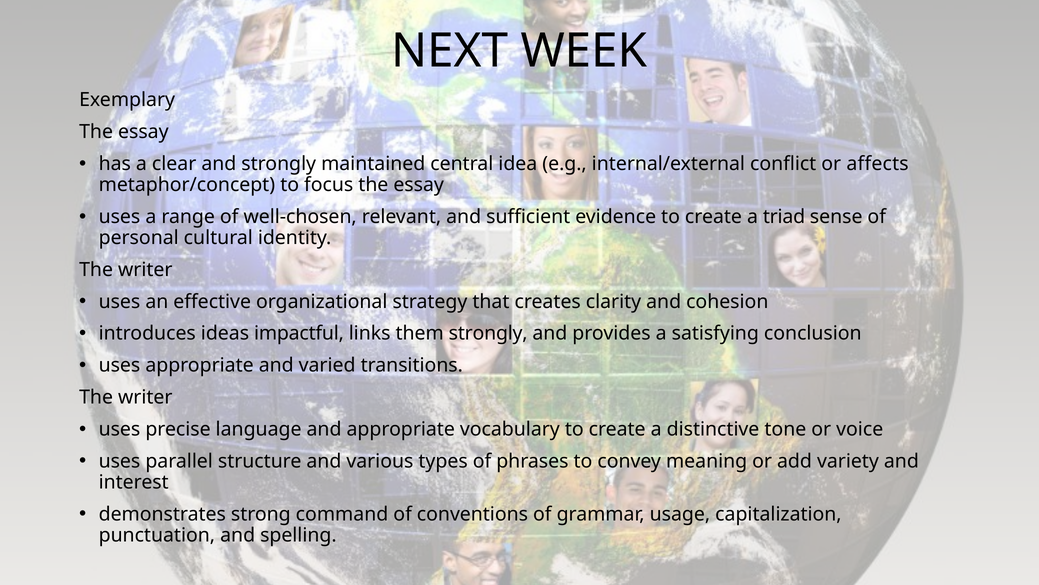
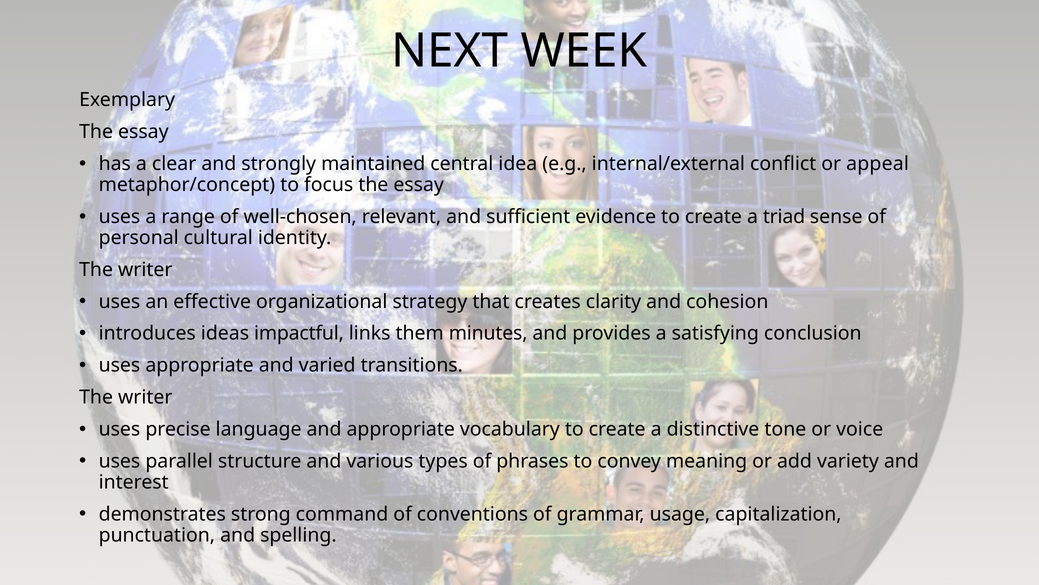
affects: affects -> appeal (878, 164)
them strongly: strongly -> minutes (488, 333)
